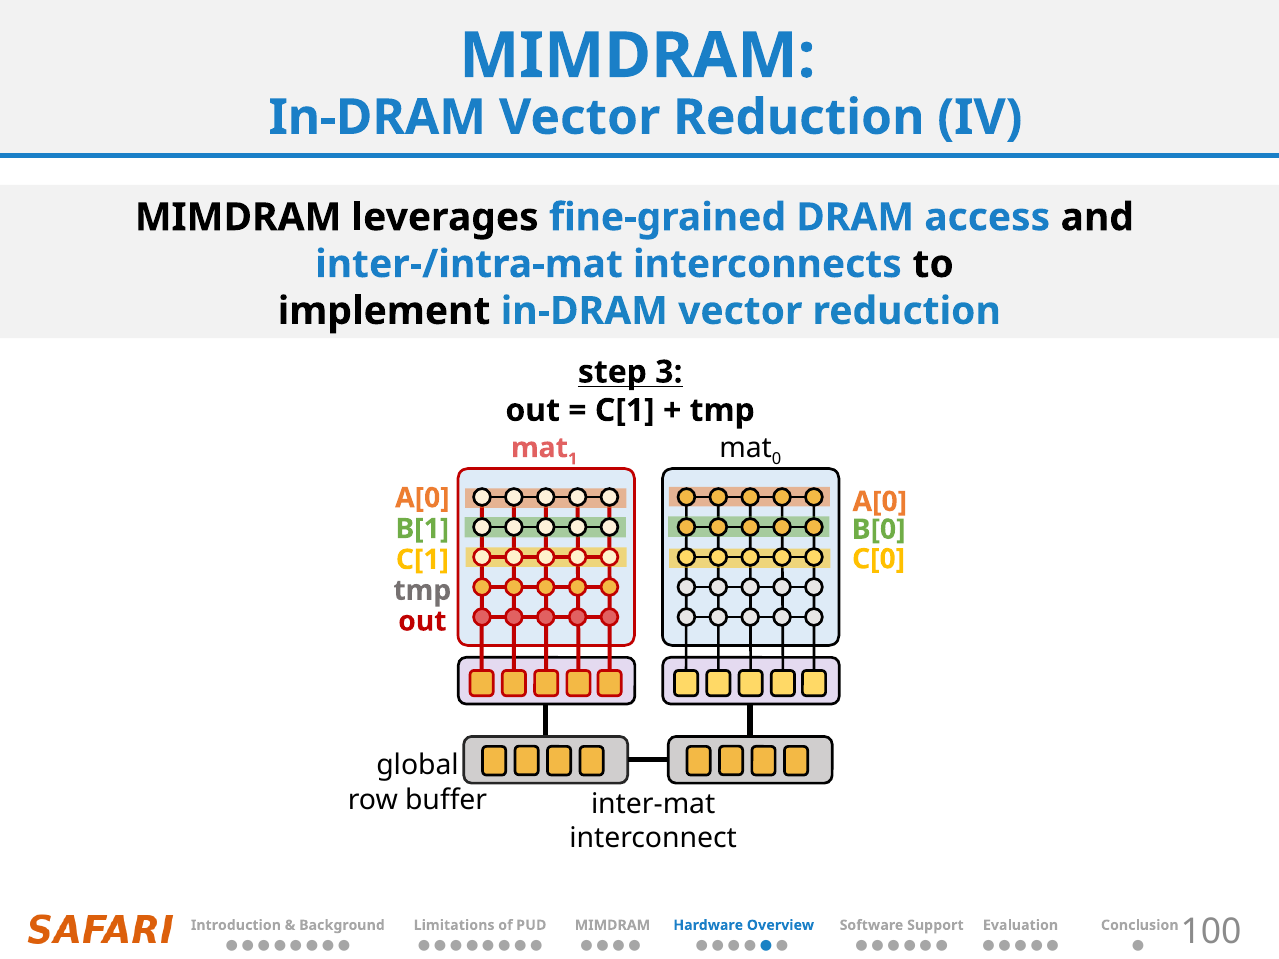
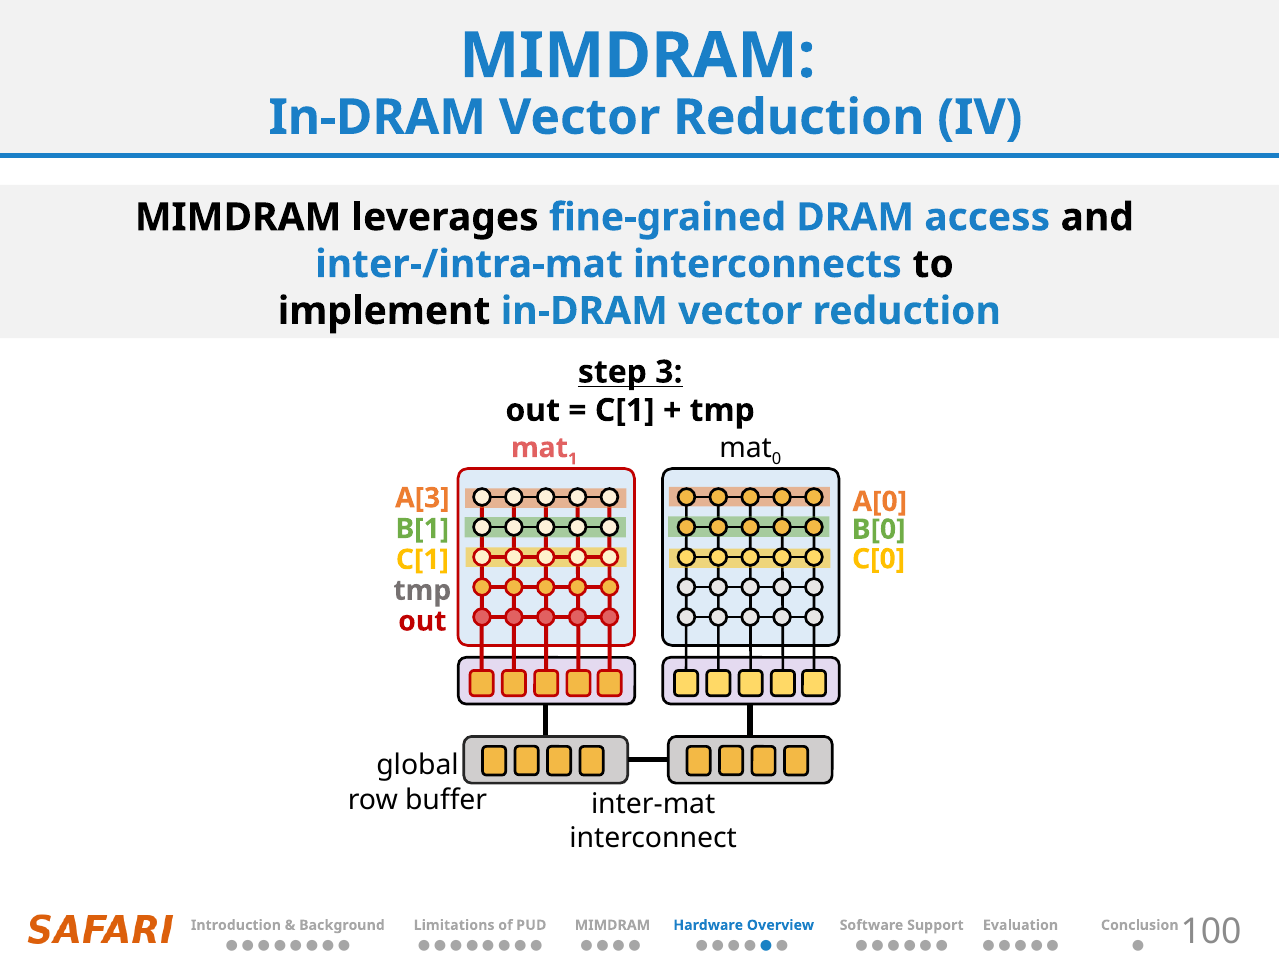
A[0: A[0 -> A[3 (422, 498)
